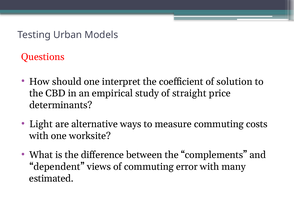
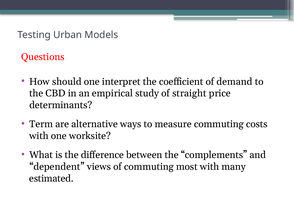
solution: solution -> demand (234, 82)
Light: Light -> Term (41, 124)
error: error -> most (187, 167)
